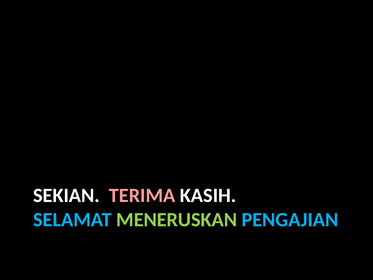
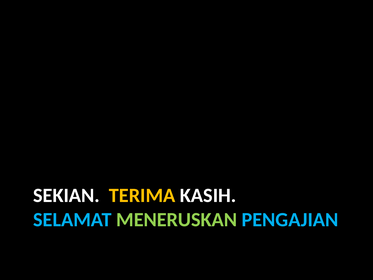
TERIMA colour: pink -> yellow (142, 195)
